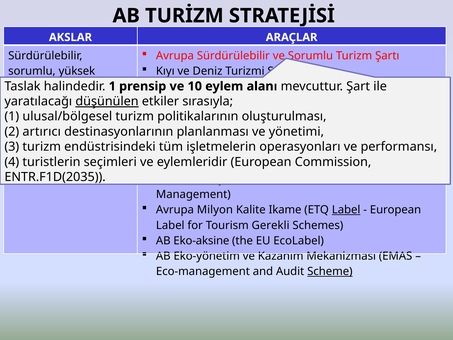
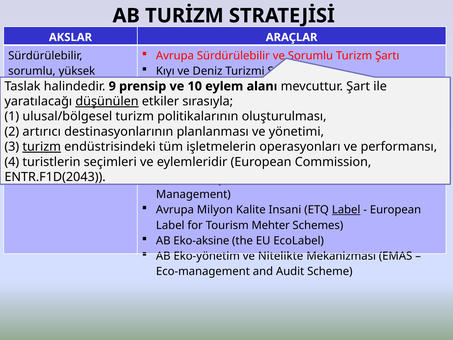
1: 1 -> 9 (112, 86)
turizm underline: none -> present (42, 147)
ENTR.F1D(2035: ENTR.F1D(2035 -> ENTR.F1D(2043 (55, 177)
Ikame: Ikame -> Insani (285, 210)
Gerekli: Gerekli -> Mehter (271, 225)
Kazanım: Kazanım -> Nitelikte (281, 256)
Scheme underline: present -> none (330, 271)
